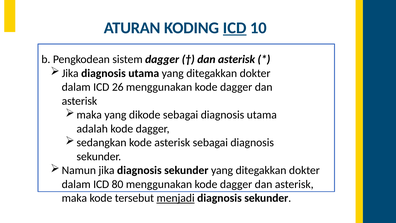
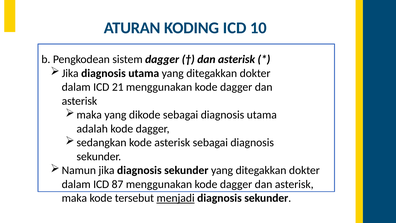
ICD underline: present -> none (235, 28)
26: 26 -> 21 (118, 87)
80: 80 -> 87 (117, 184)
